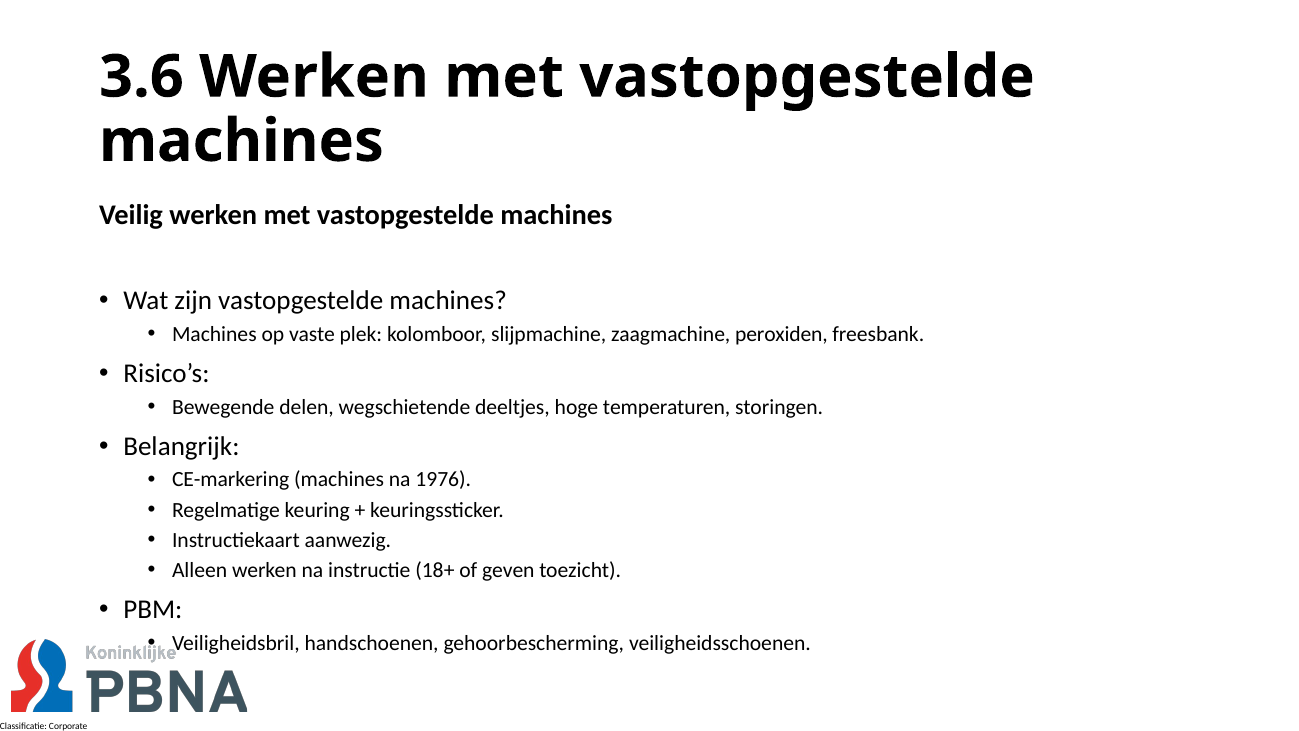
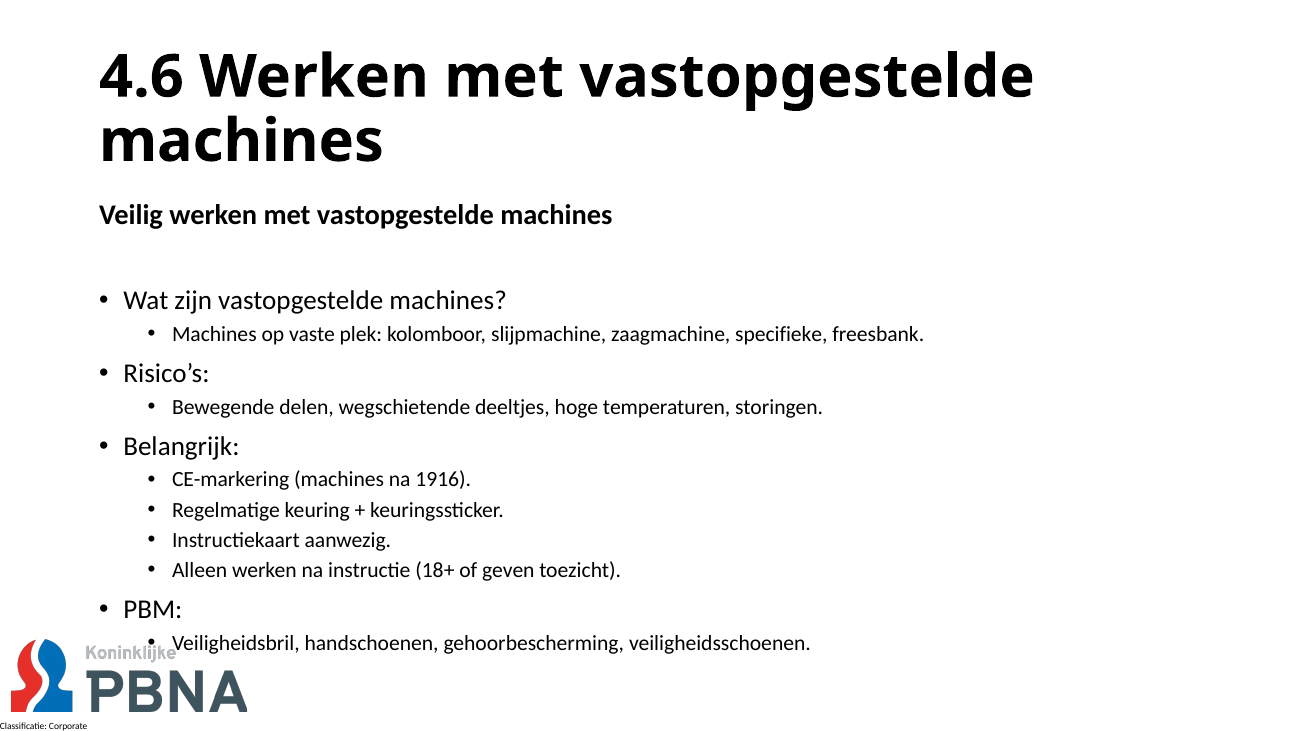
3.6: 3.6 -> 4.6 (141, 77)
peroxiden: peroxiden -> specifieke (781, 334)
1976: 1976 -> 1916 (443, 480)
